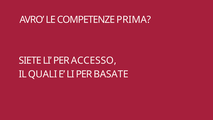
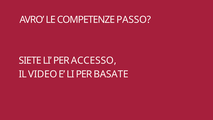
PRIMA: PRIMA -> PASSO (134, 20)
QUALI: QUALI -> VIDEO (43, 74)
